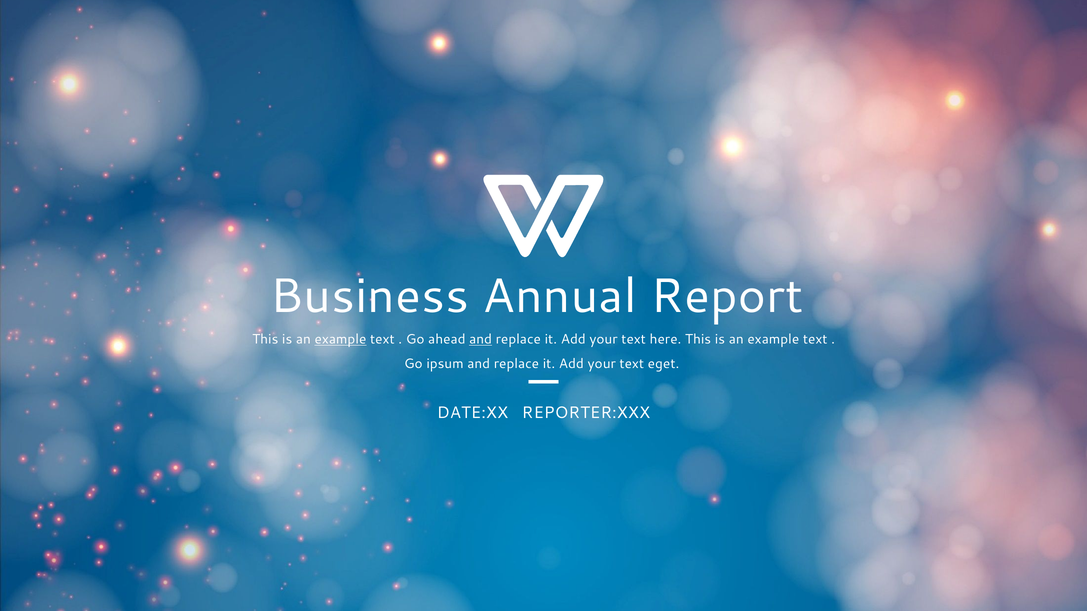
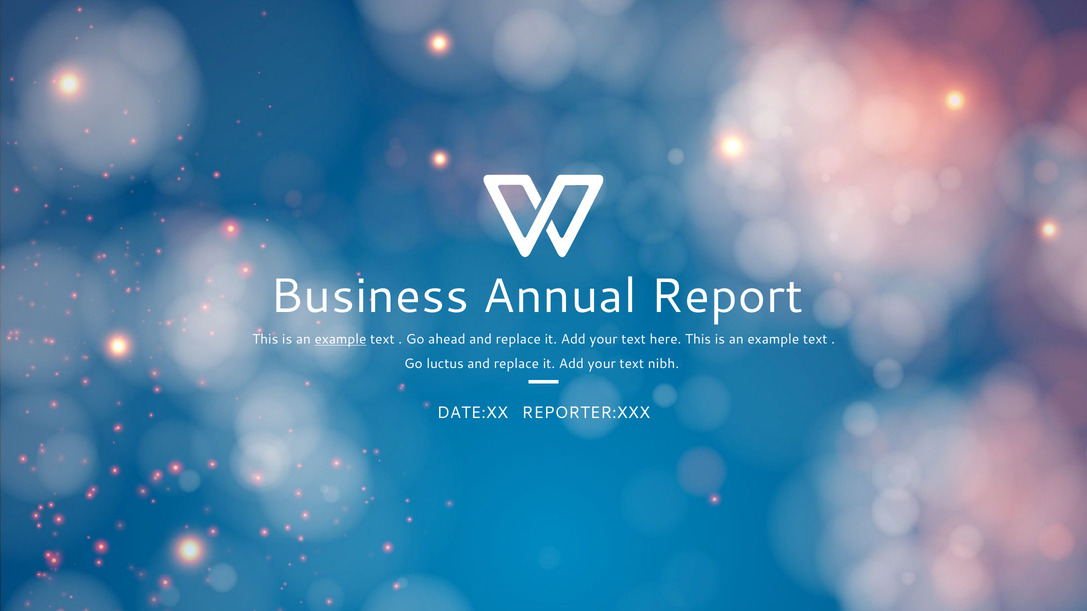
and underline: present -> none (481, 340)
ipsum: ipsum -> luctus (445, 364)
eget: eget -> nibh (664, 364)
